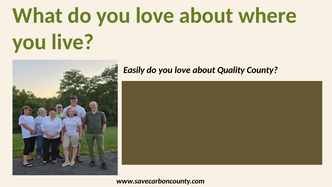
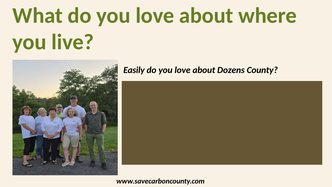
Quality: Quality -> Dozens (231, 70)
